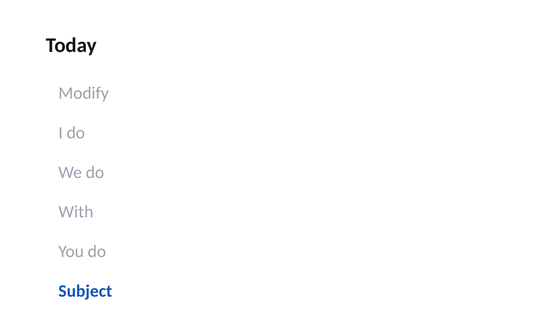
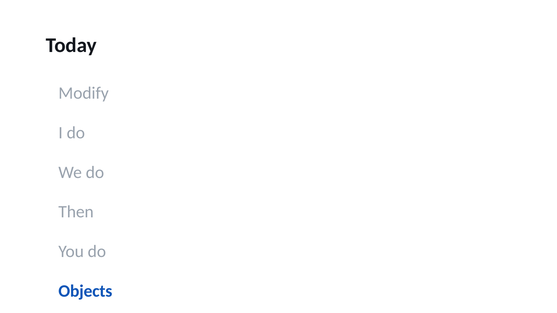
With: With -> Then (76, 212)
Subject: Subject -> Objects (85, 292)
